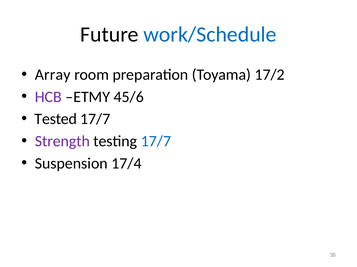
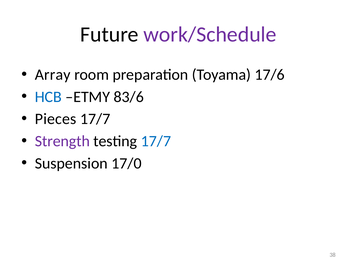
work/Schedule colour: blue -> purple (210, 35)
17/2: 17/2 -> 17/6 (270, 75)
HCB colour: purple -> blue (48, 97)
45/6: 45/6 -> 83/6 (129, 97)
Tested: Tested -> Pieces (56, 119)
17/4: 17/4 -> 17/0 (126, 164)
